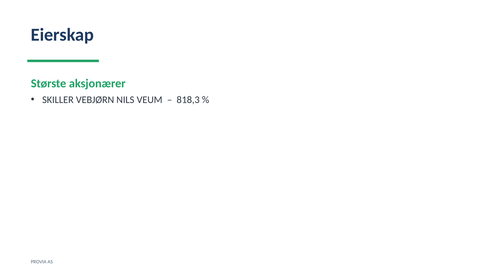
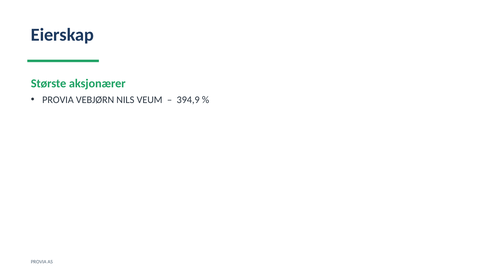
SKILLER: SKILLER -> PROVIA (58, 100)
818,3: 818,3 -> 394,9 (188, 100)
